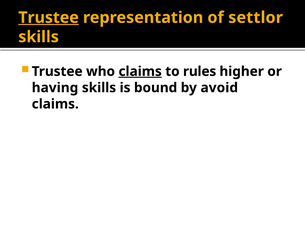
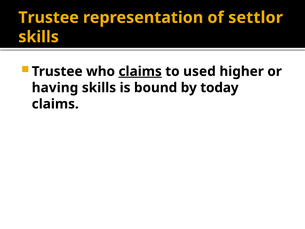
Trustee underline: present -> none (49, 18)
rules: rules -> used (199, 71)
avoid: avoid -> today (219, 88)
